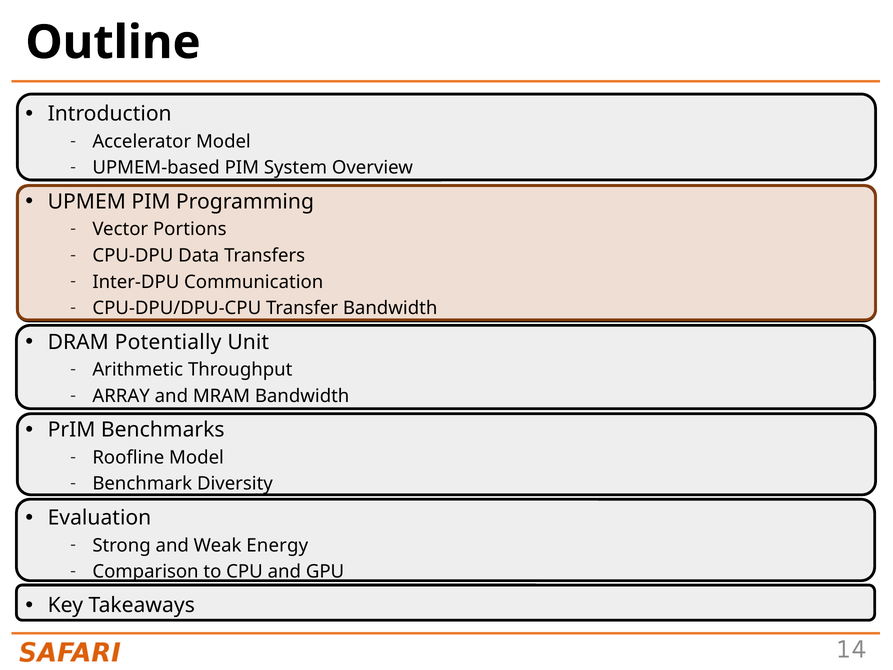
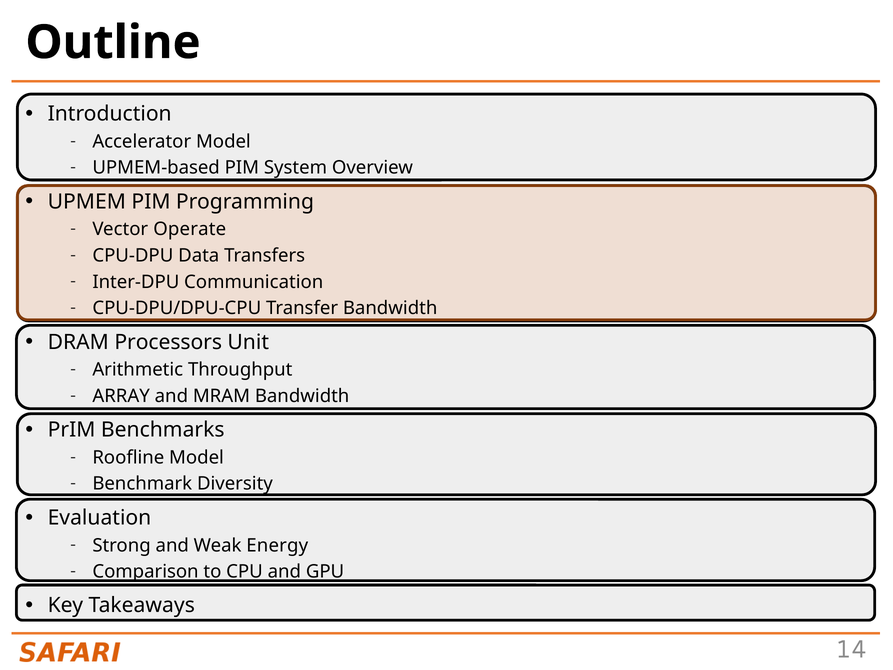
Portions: Portions -> Operate (190, 229)
Potentially: Potentially -> Processors (168, 342)
